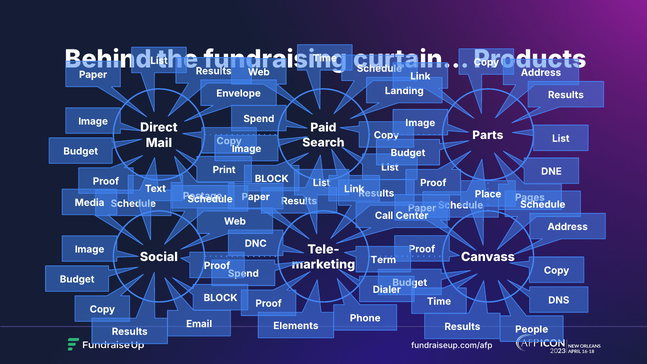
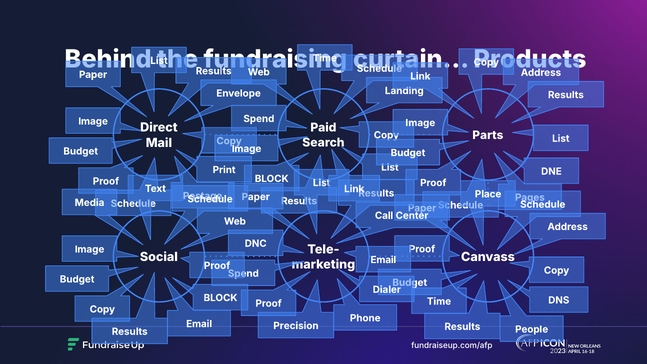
Term: Term -> Email (383, 260)
Elements: Elements -> Precision (296, 326)
